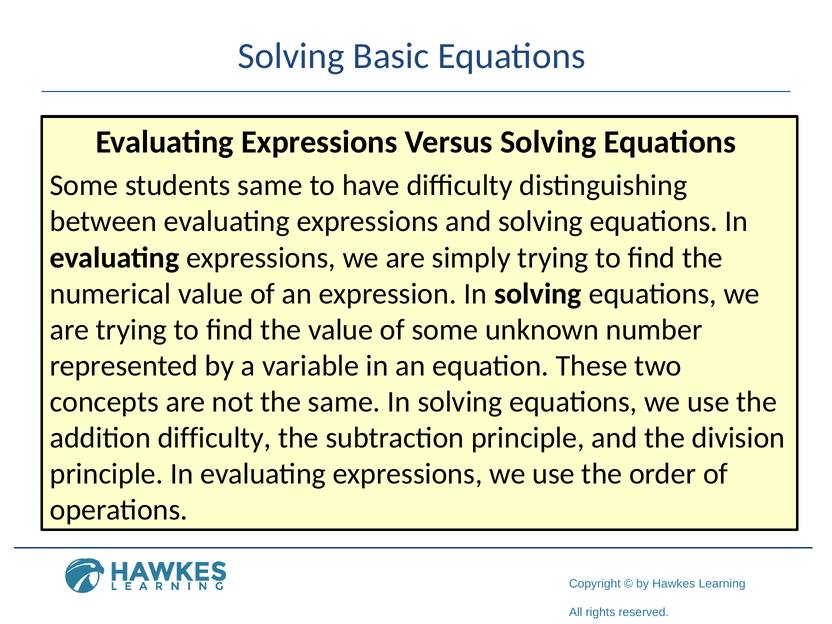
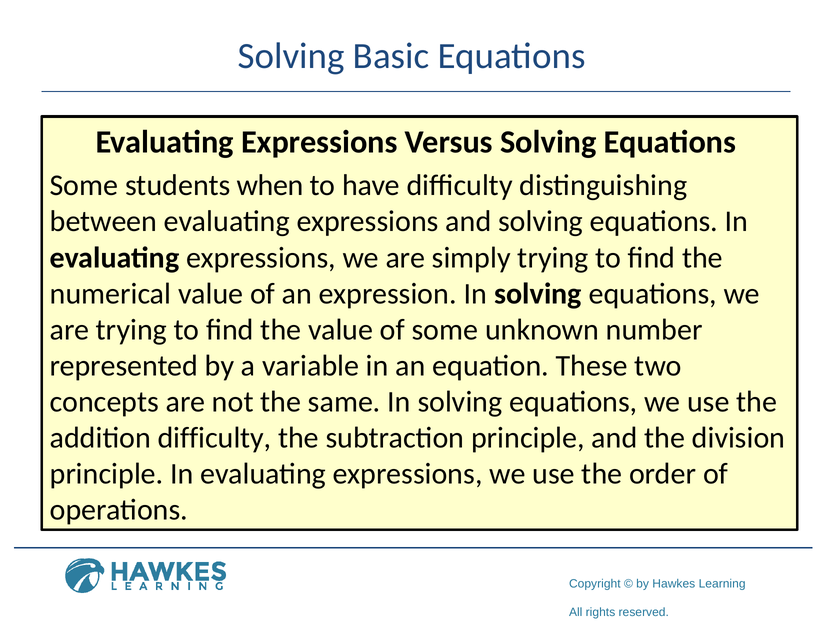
students same: same -> when (270, 186)
